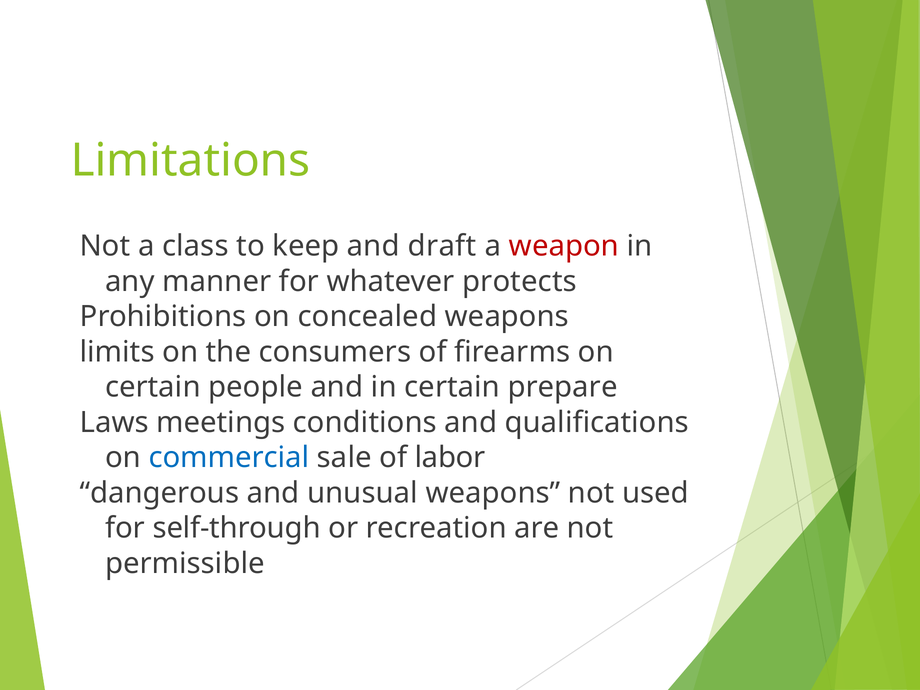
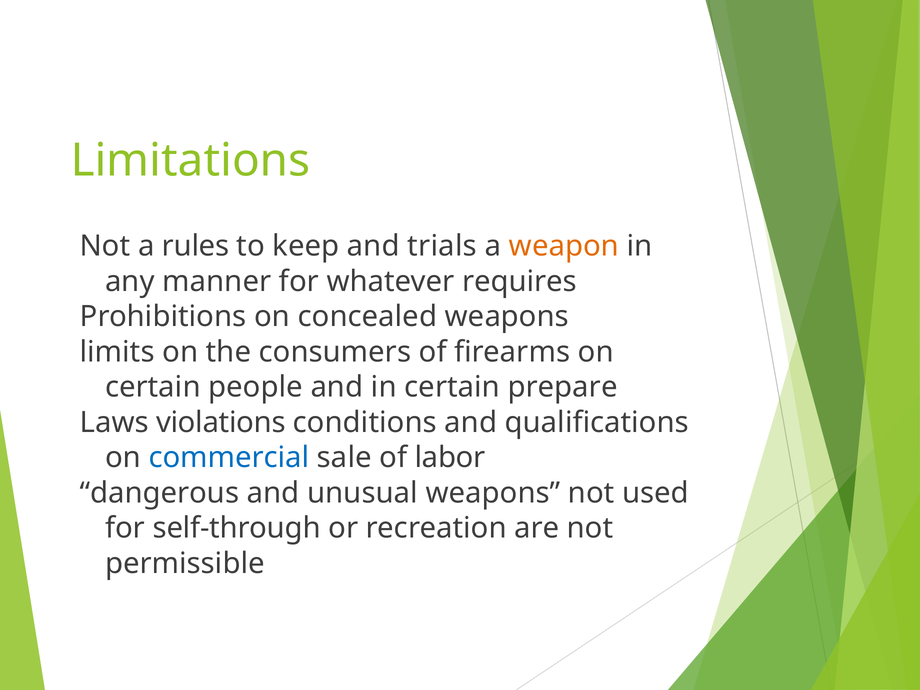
class: class -> rules (196, 246)
draft: draft -> trials (442, 246)
weapon colour: red -> orange (564, 246)
protects: protects -> requires (520, 282)
meetings: meetings -> violations (221, 422)
